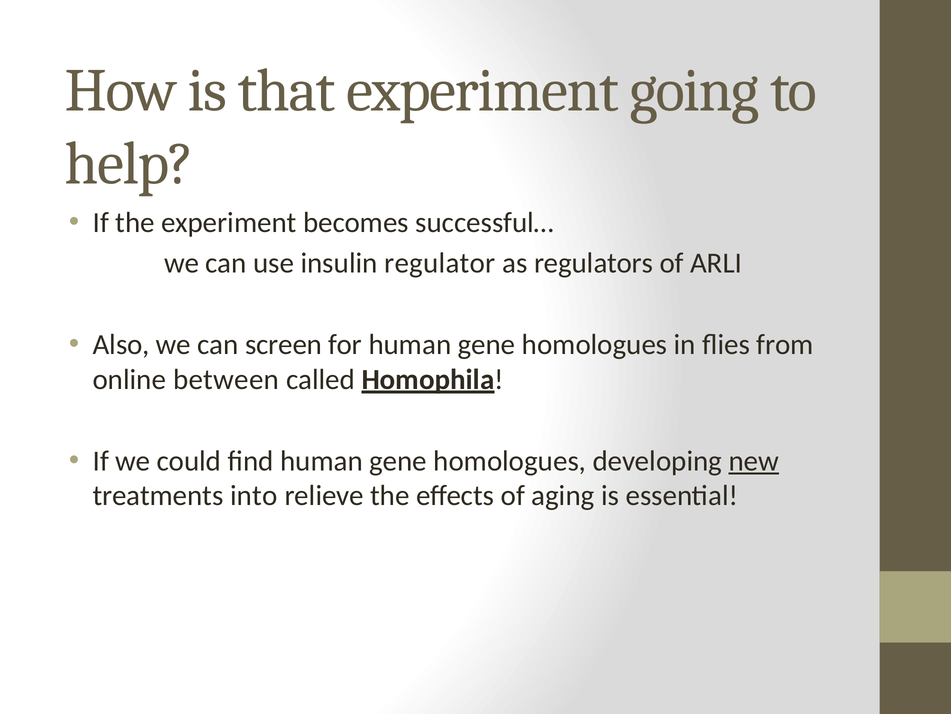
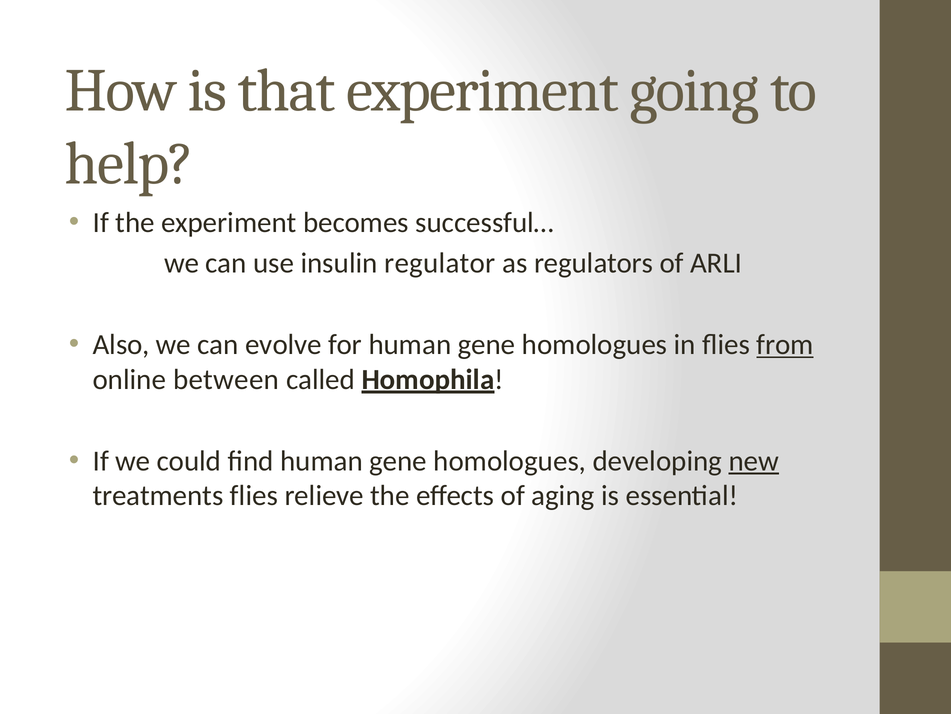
screen: screen -> evolve (283, 344)
from underline: none -> present (785, 344)
treatments into: into -> flies (254, 495)
